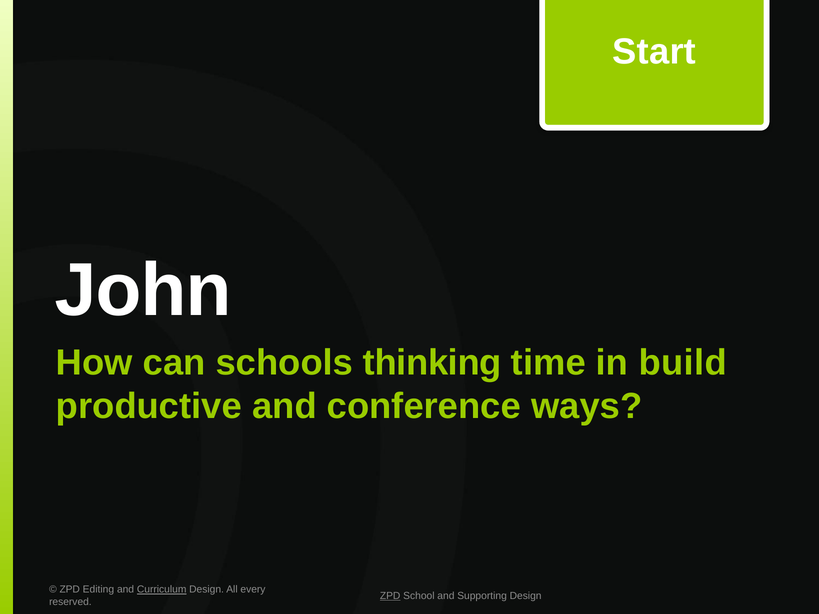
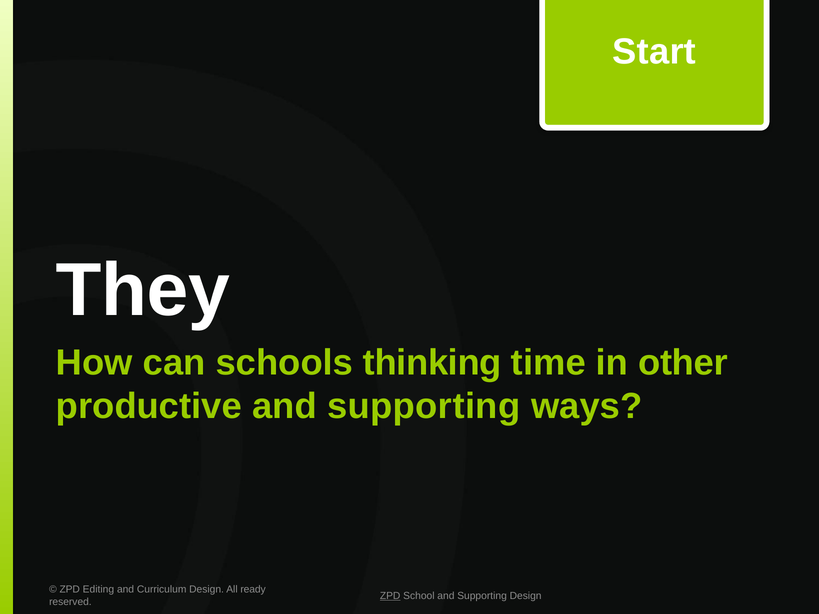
John: John -> They (143, 291)
build: build -> other (683, 363)
productive and conference: conference -> supporting (424, 407)
Curriculum underline: present -> none (162, 590)
every: every -> ready (253, 590)
